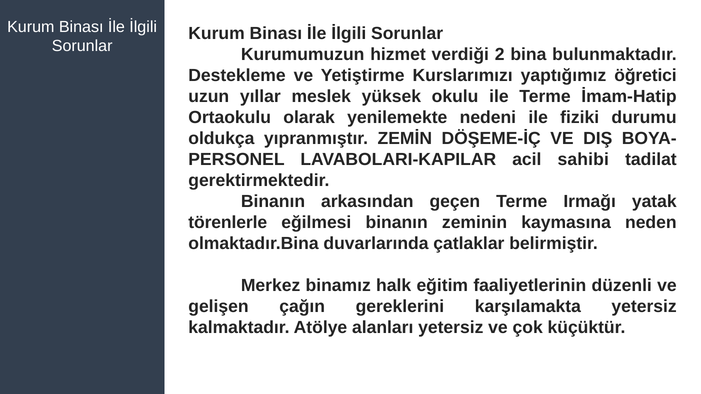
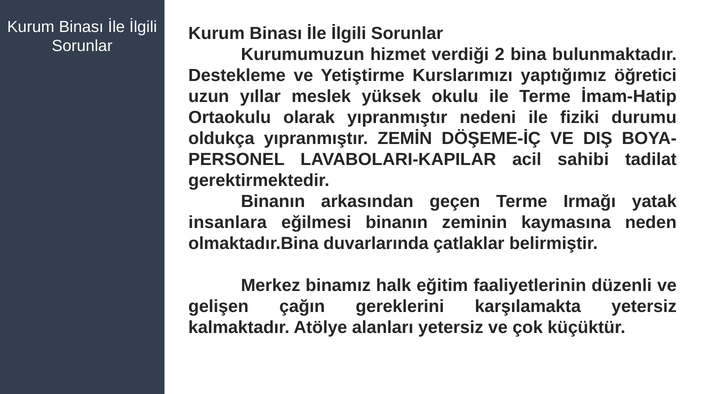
olarak yenilemekte: yenilemekte -> yıpranmıştır (397, 117)
törenlerle: törenlerle -> insanlara (228, 223)
